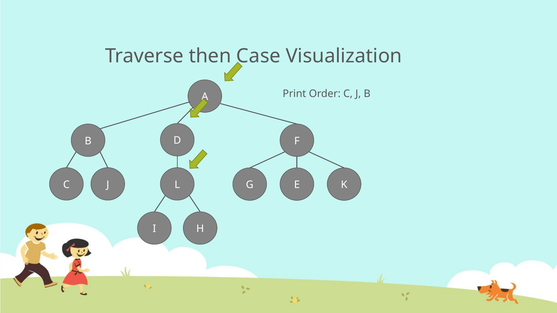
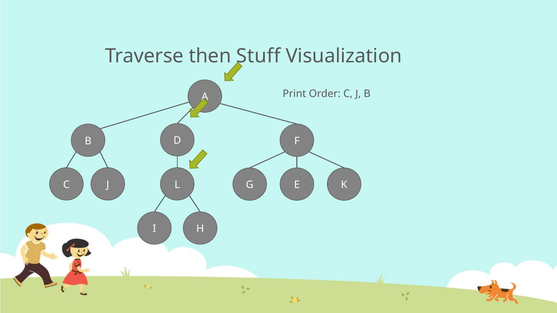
Case: Case -> Stuff (258, 56)
